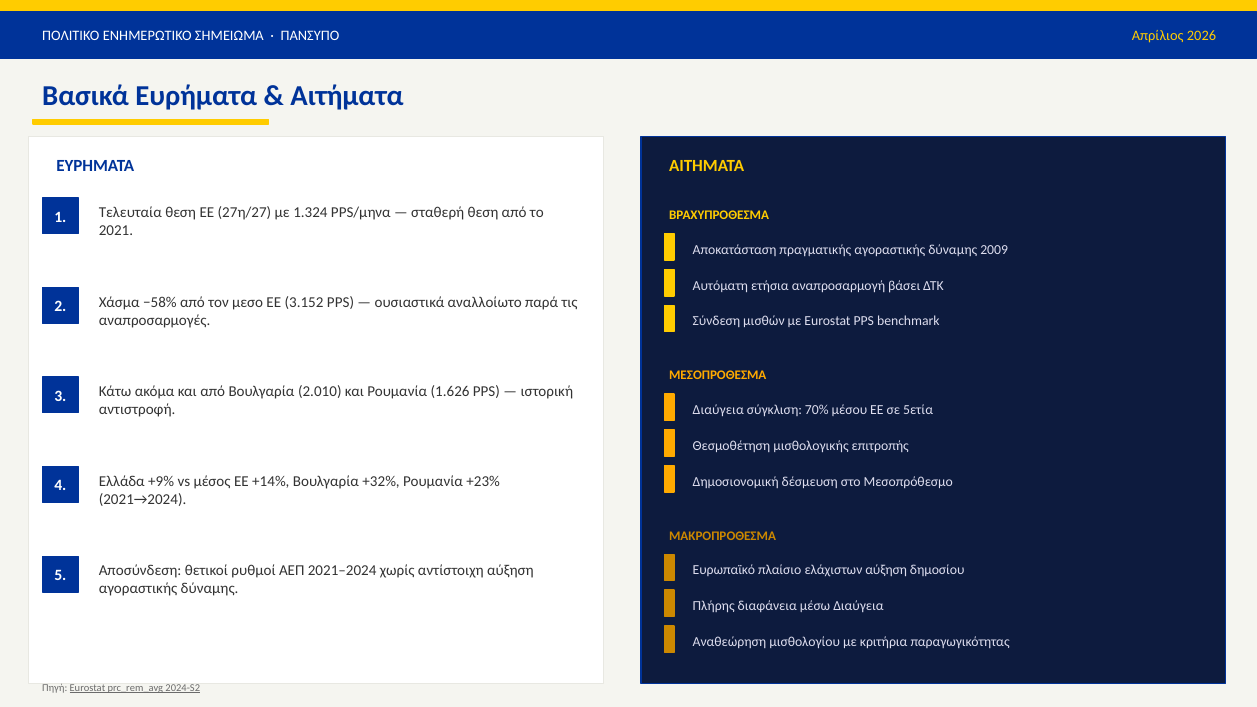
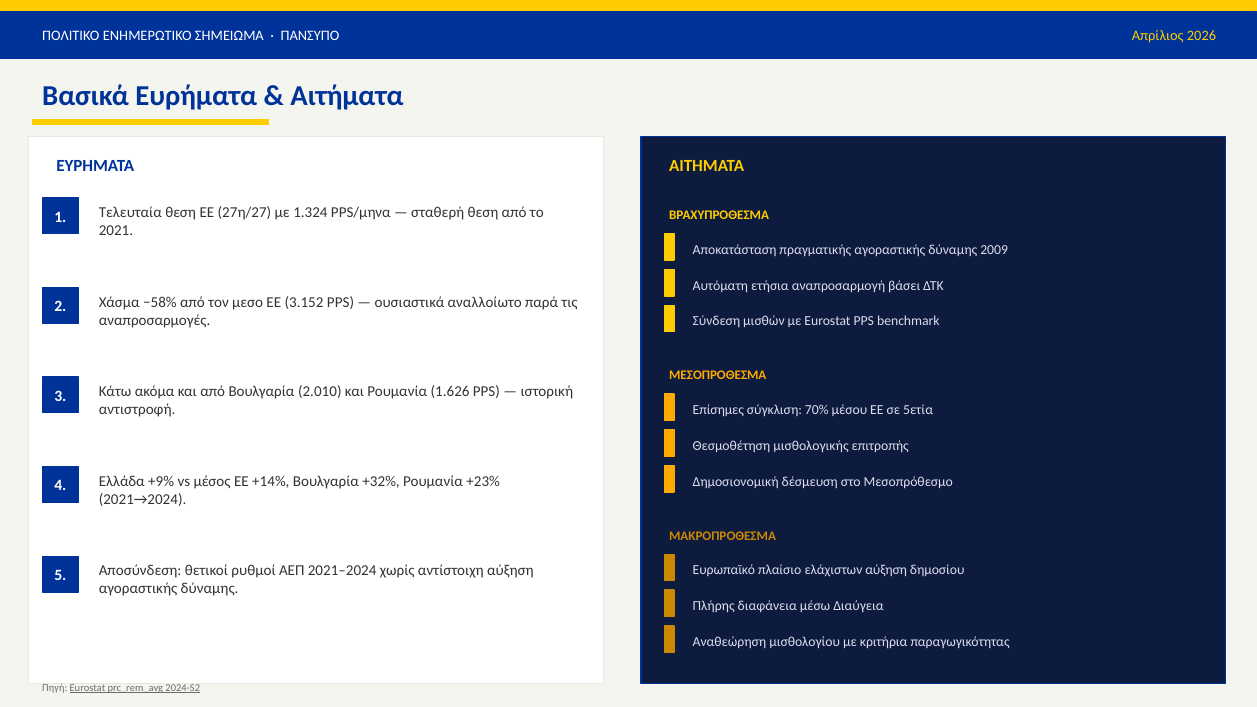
Διαύγεια: Διαύγεια -> Επίσημες (718, 410)
